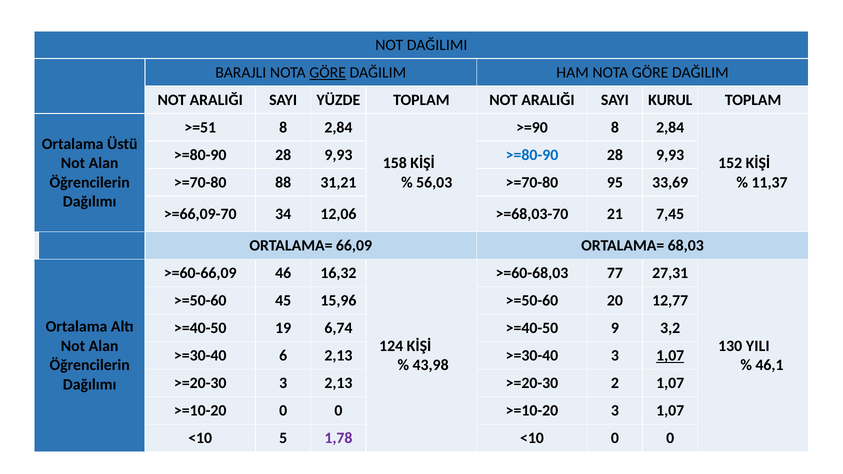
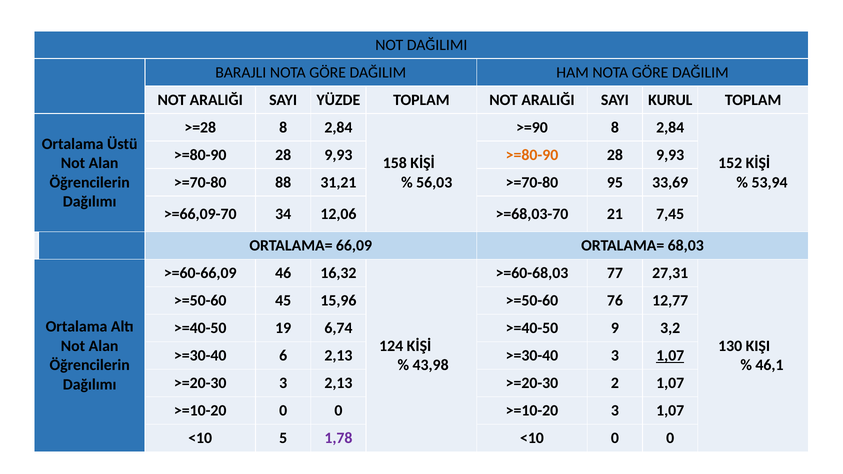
GÖRE underline: present -> none (328, 73)
>=51: >=51 -> >=28 (200, 128)
>=80-90 colour: blue -> orange (532, 155)
11,37: 11,37 -> 53,94 (770, 183)
20: 20 -> 76 (615, 301)
YILI: YILI -> KIŞI (758, 346)
